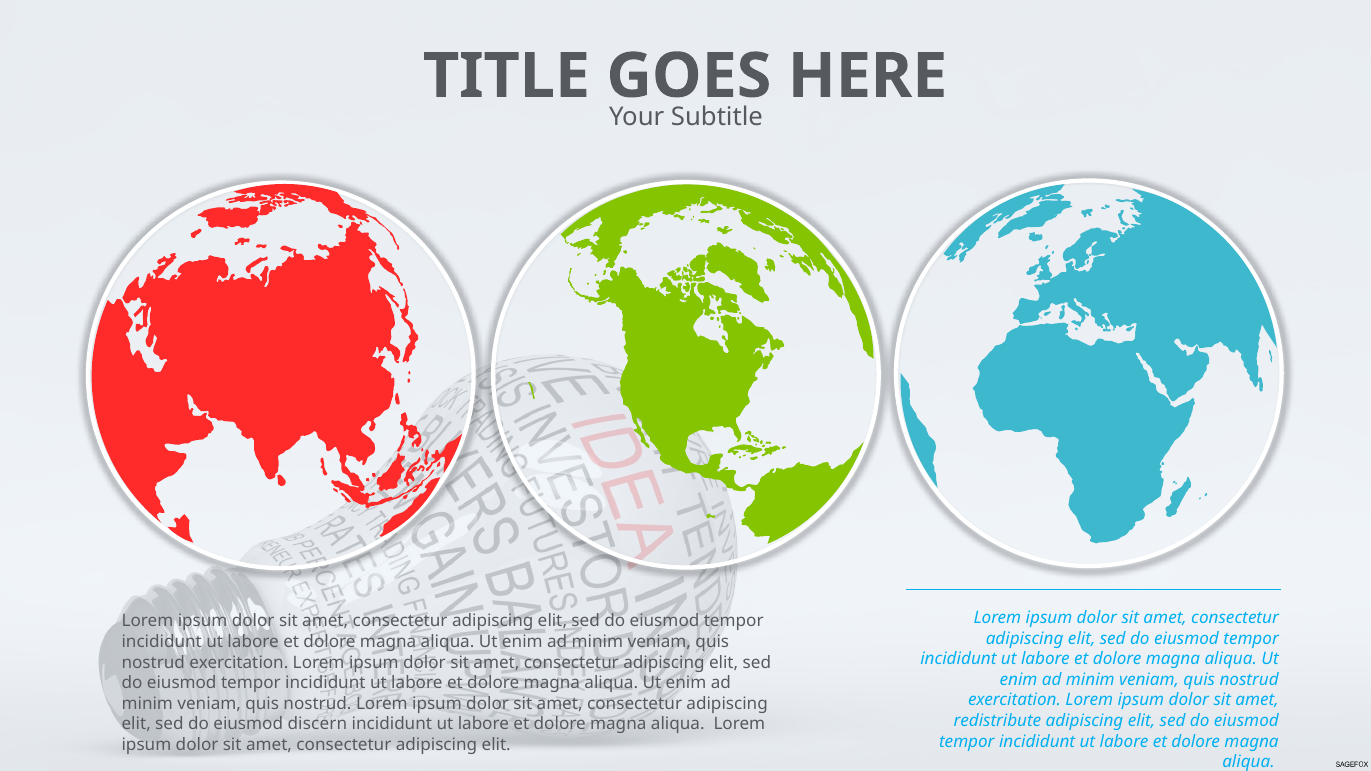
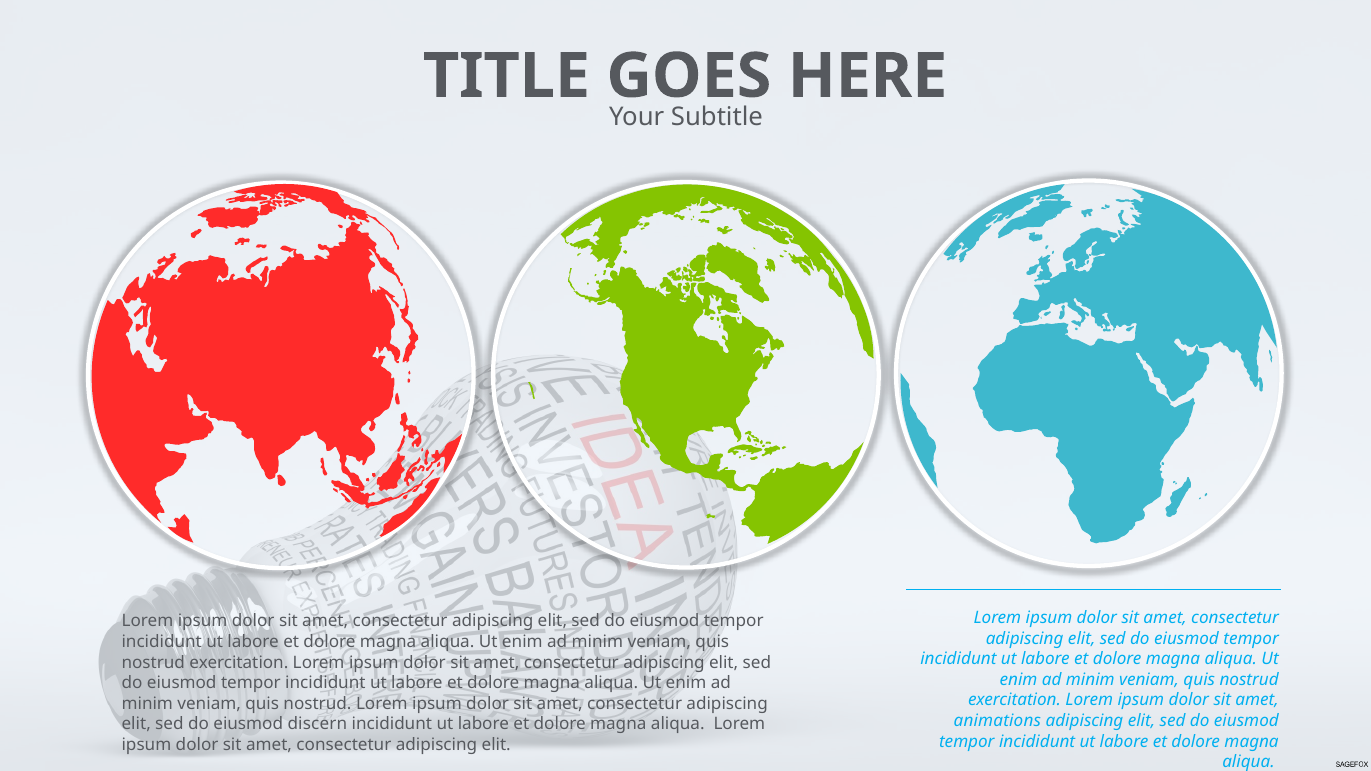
redistribute: redistribute -> animations (997, 721)
